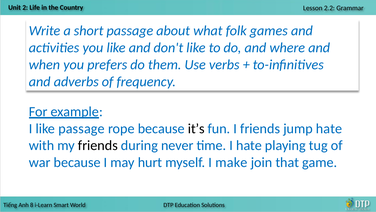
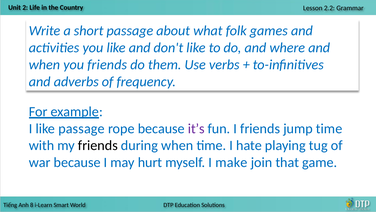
you prefers: prefers -> friends (107, 65)
it’s colour: black -> purple (196, 128)
jump hate: hate -> time (329, 128)
during never: never -> when (177, 145)
